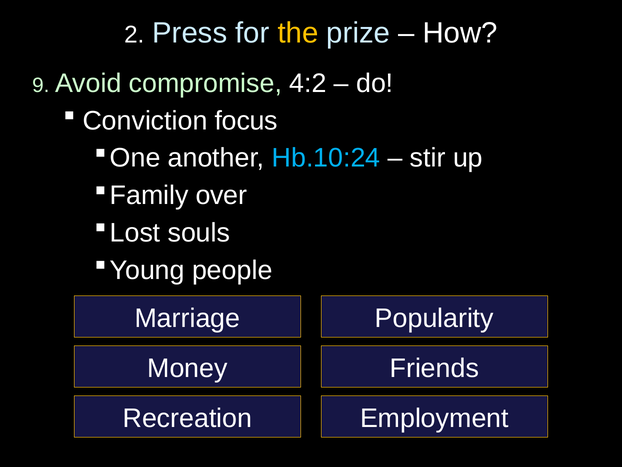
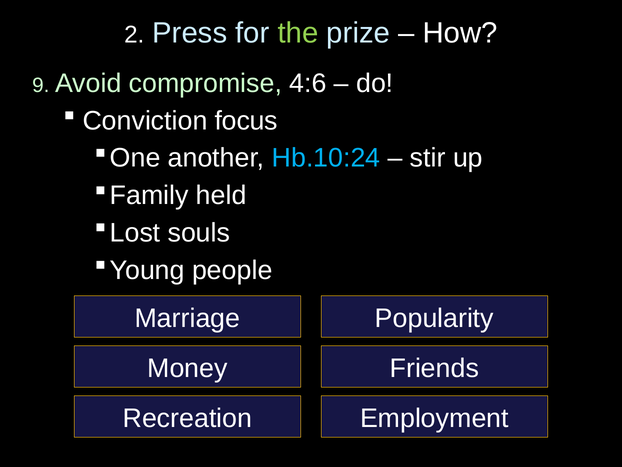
the colour: yellow -> light green (298, 33)
4:2: 4:2 -> 4:6 (308, 83)
over: over -> held (221, 195)
